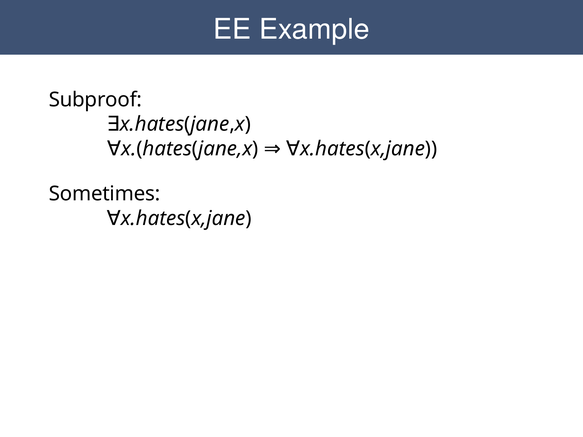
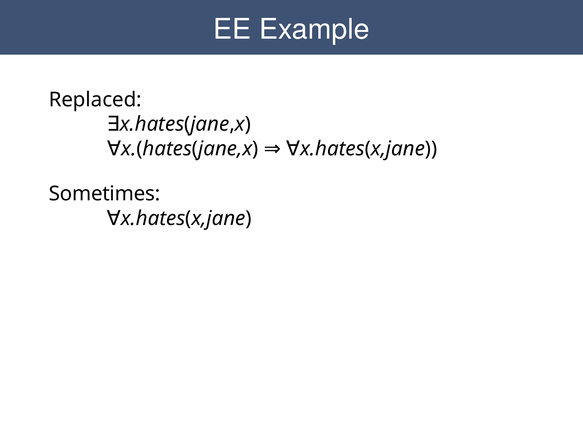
Subproof: Subproof -> Replaced (95, 100)
